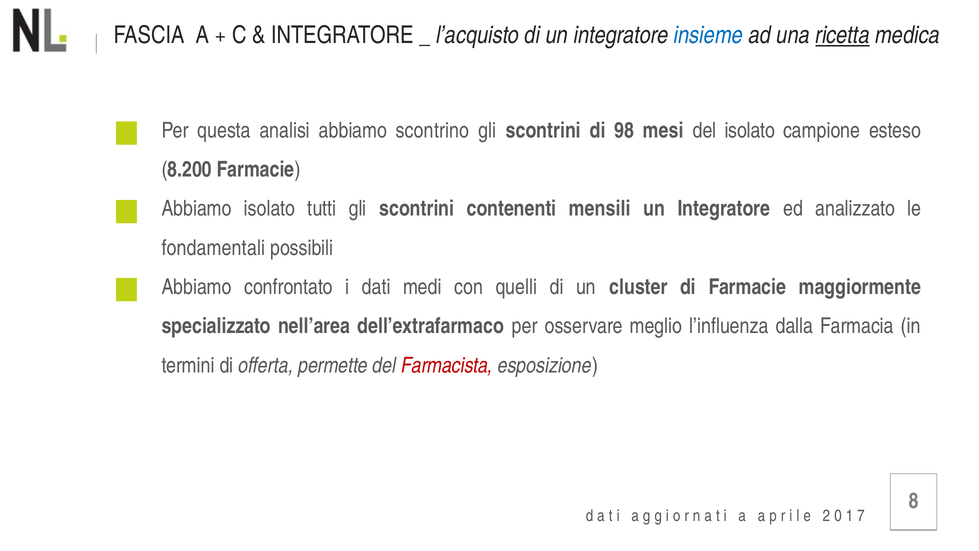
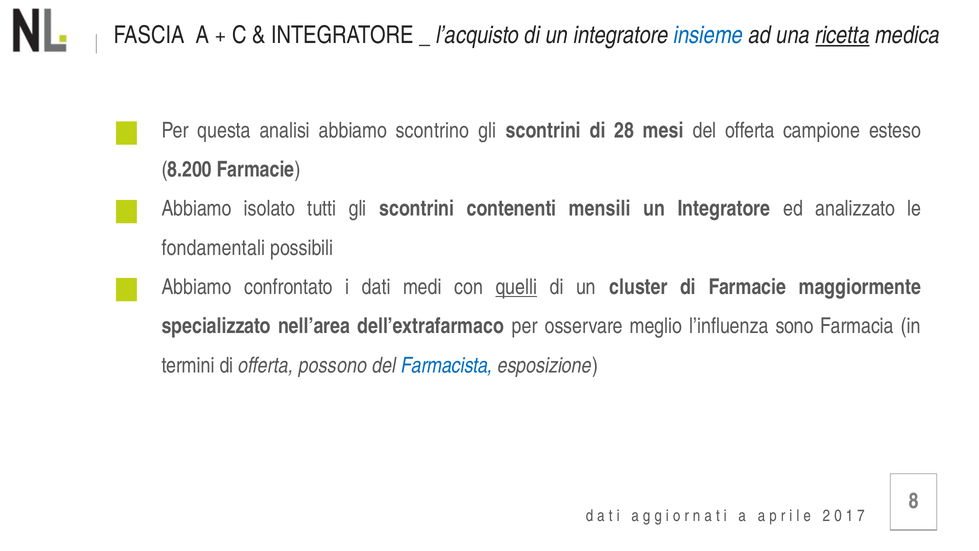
98: 98 -> 28 (624, 130)
del isolato: isolato -> offerta (750, 130)
quelli underline: none -> present (516, 287)
dalla: dalla -> sono (795, 326)
permette: permette -> possono (333, 365)
Farmacista colour: red -> blue (447, 365)
